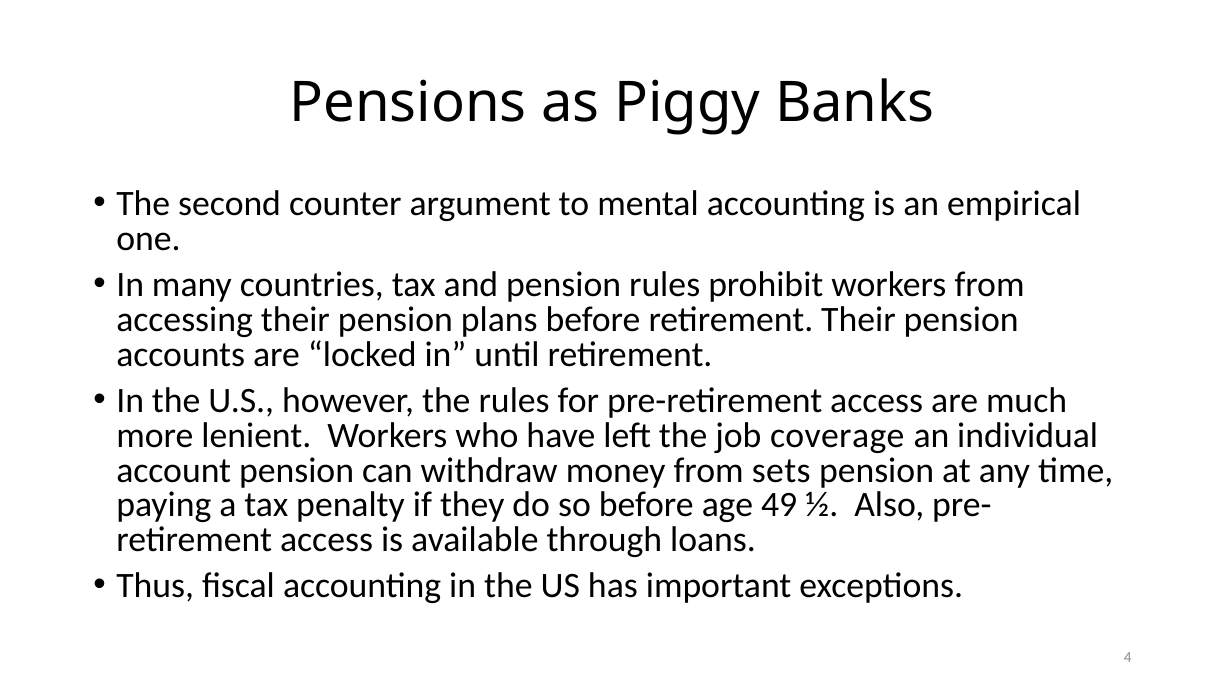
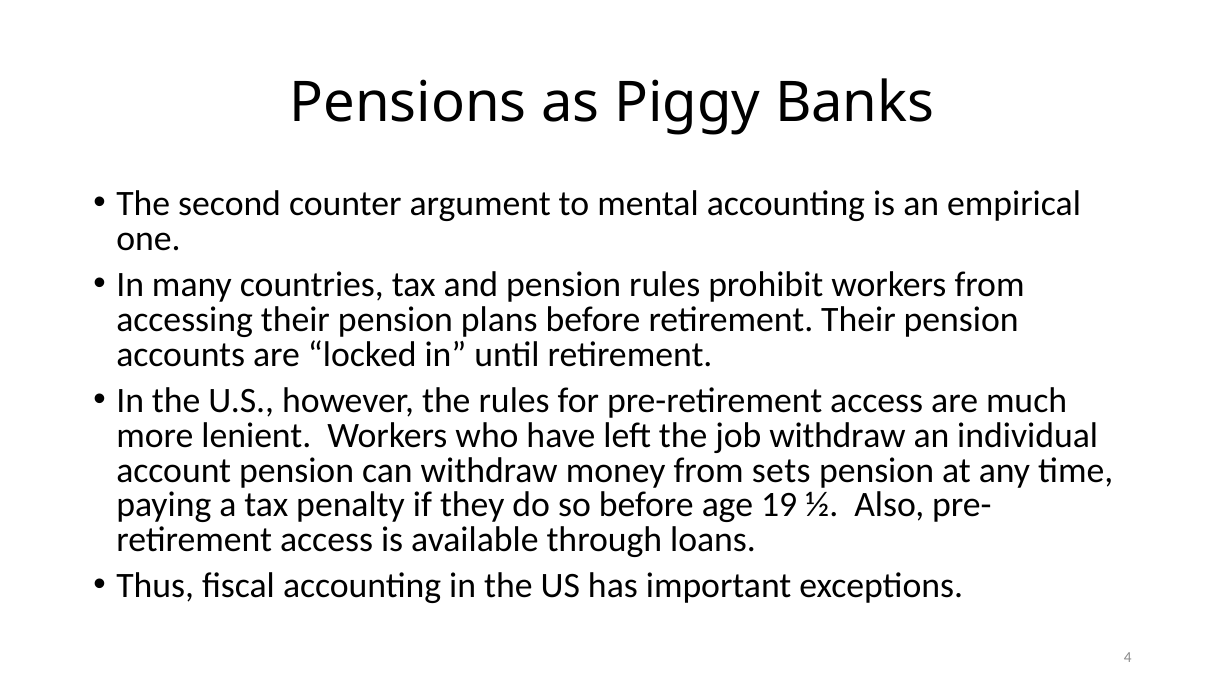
job coverage: coverage -> withdraw (838, 436)
49: 49 -> 19 (779, 505)
